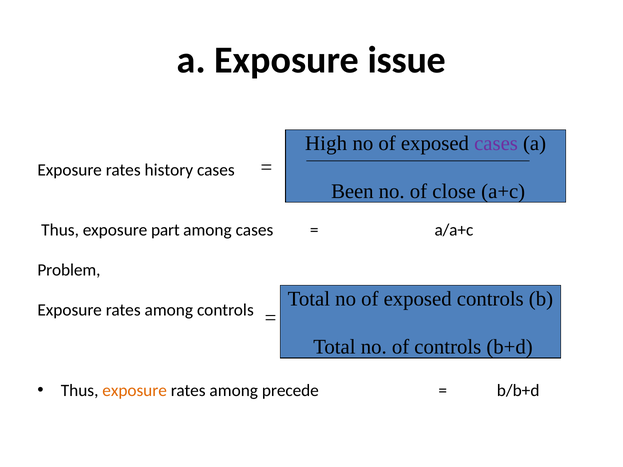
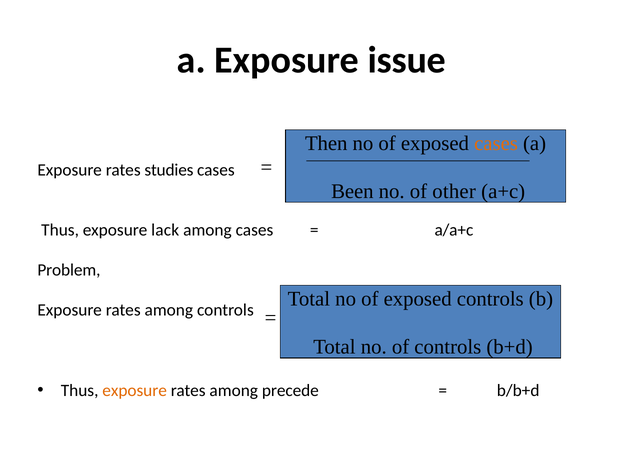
High: High -> Then (326, 143)
cases colour: purple -> orange (496, 143)
history: history -> studies (169, 170)
close: close -> other (454, 191)
part: part -> lack (165, 230)
